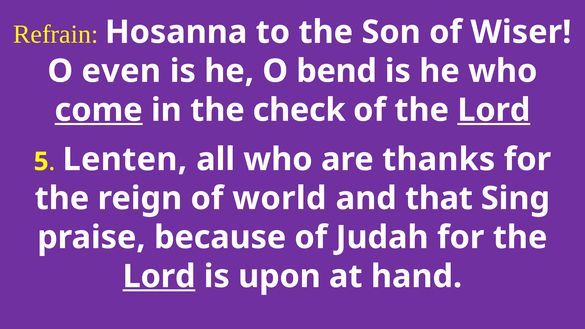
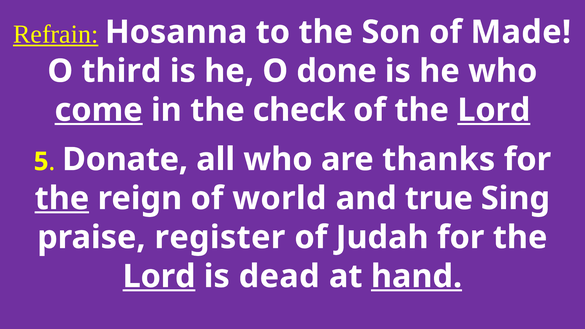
Refrain underline: none -> present (56, 34)
Wiser: Wiser -> Made (521, 32)
even: even -> third (121, 71)
bend: bend -> done (337, 71)
Lenten: Lenten -> Donate (125, 159)
the underline: none -> present (62, 198)
that: that -> true (439, 198)
because: because -> register (220, 237)
upon: upon -> dead (279, 276)
hand underline: none -> present (417, 276)
